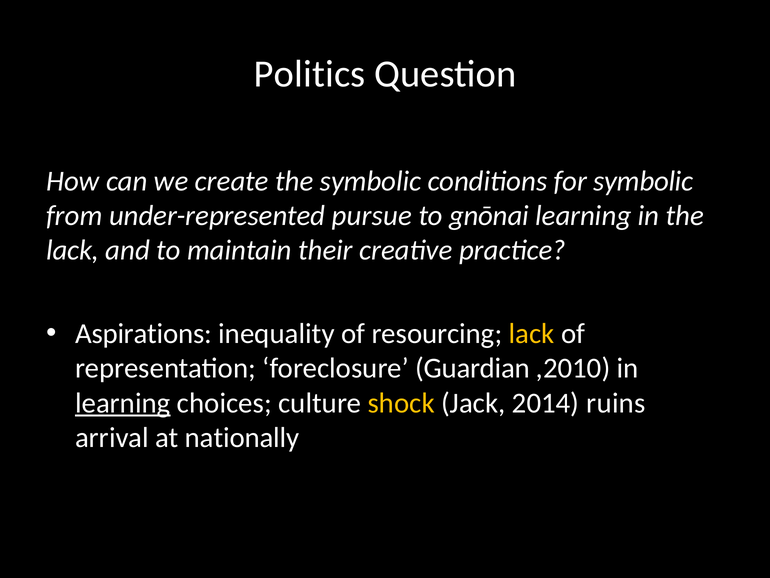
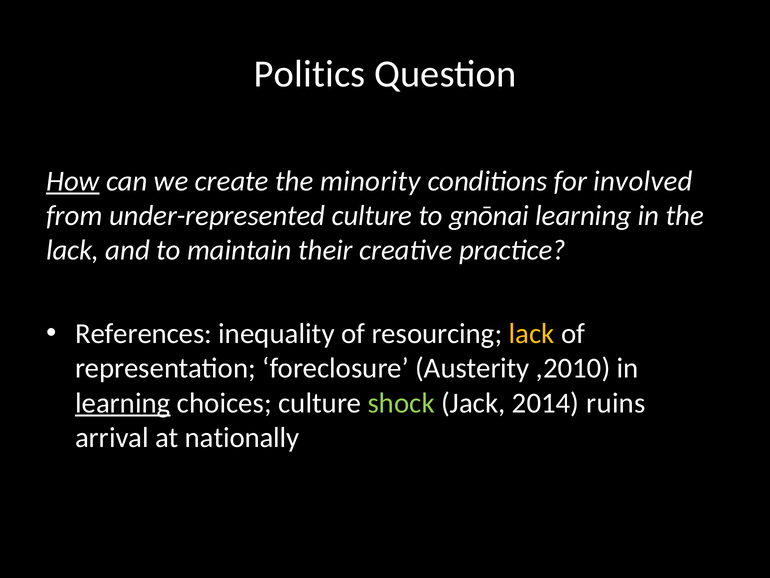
How underline: none -> present (73, 181)
the symbolic: symbolic -> minority (370, 181)
for symbolic: symbolic -> involved (643, 181)
under-represented pursue: pursue -> culture (372, 216)
Aspirations: Aspirations -> References (144, 333)
Guardian: Guardian -> Austerity (472, 368)
shock colour: yellow -> light green (401, 403)
